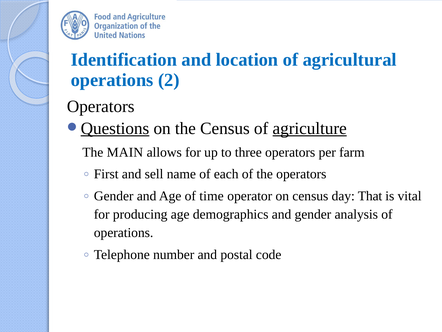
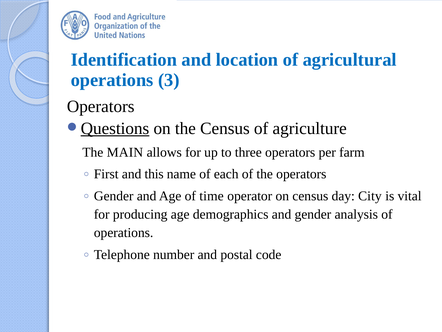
2: 2 -> 3 (169, 80)
agriculture underline: present -> none (310, 128)
sell: sell -> this (154, 174)
That: That -> City (370, 196)
